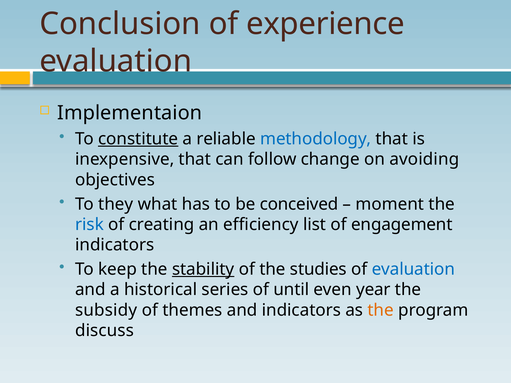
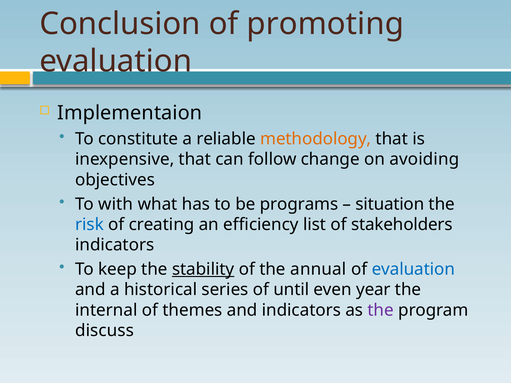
experience: experience -> promoting (325, 24)
constitute underline: present -> none (138, 139)
methodology colour: blue -> orange (316, 139)
they: they -> with (116, 204)
conceived: conceived -> programs (299, 204)
moment: moment -> situation (390, 204)
engagement: engagement -> stakeholders (402, 225)
studies: studies -> annual (318, 269)
subsidy: subsidy -> internal (106, 310)
the colour: orange -> purple (381, 310)
